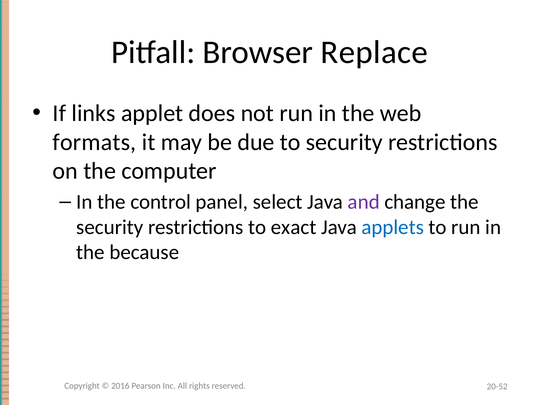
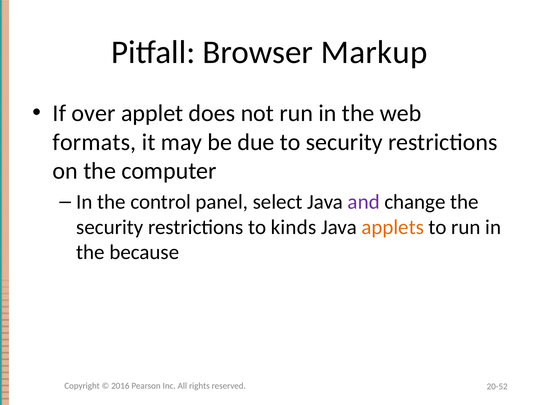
Replace: Replace -> Markup (374, 52)
links: links -> over (93, 113)
exact: exact -> kinds (294, 227)
applets colour: blue -> orange (393, 227)
